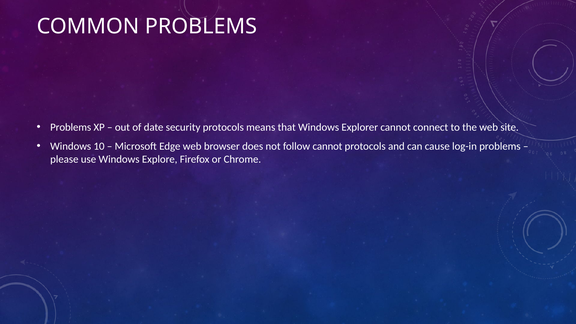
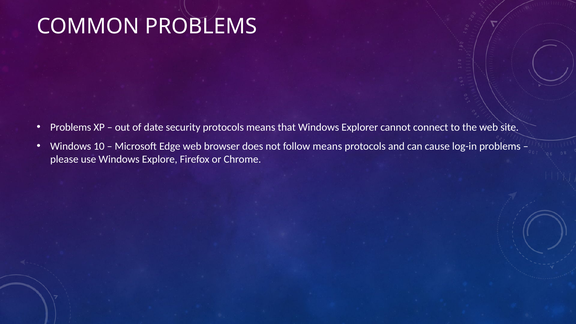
follow cannot: cannot -> means (327, 146)
